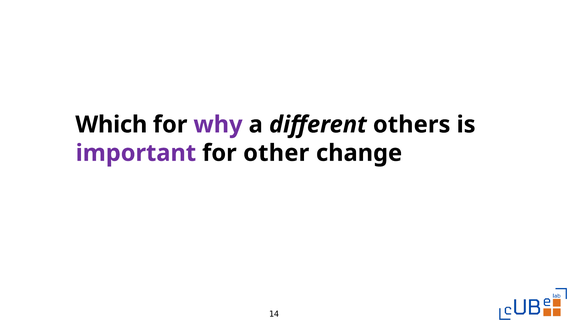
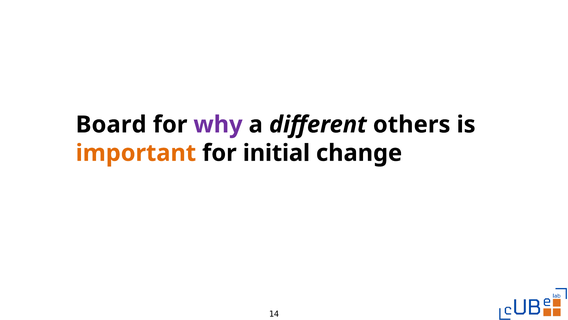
Which: Which -> Board (111, 124)
important colour: purple -> orange (136, 153)
other: other -> initial (276, 153)
